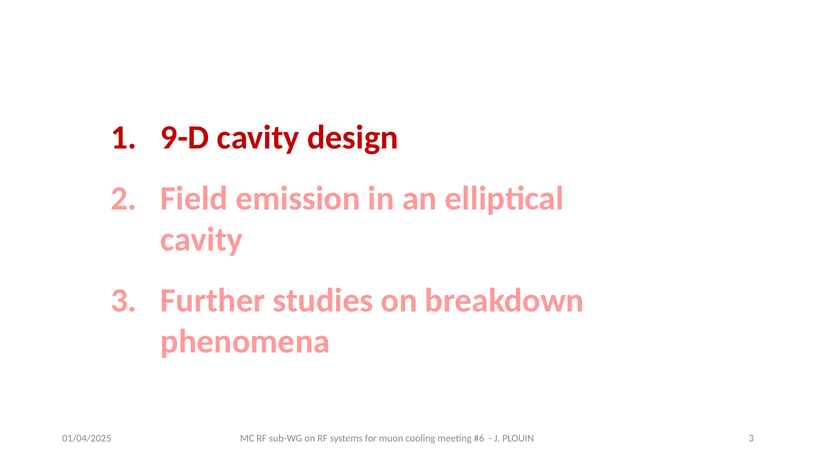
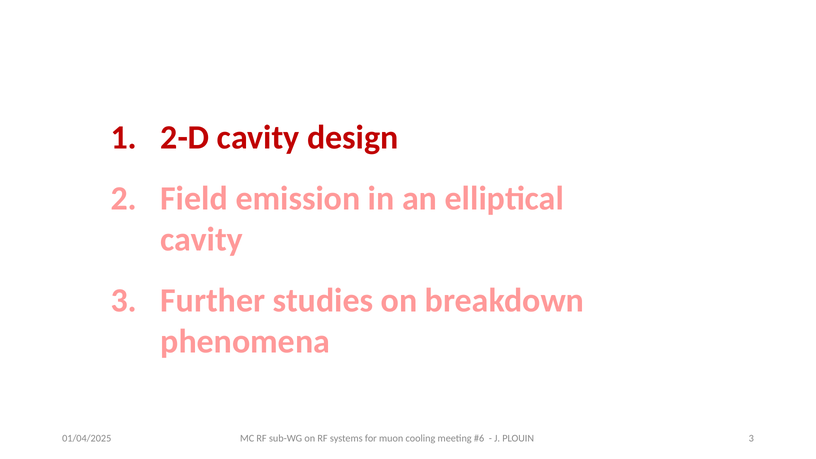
9-D: 9-D -> 2-D (185, 137)
